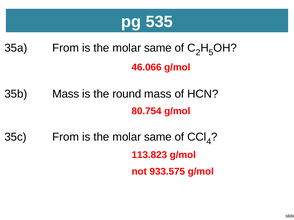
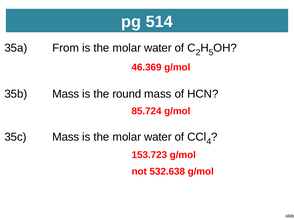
535: 535 -> 514 (159, 22)
same: same -> water (158, 48)
46.066: 46.066 -> 46.369 (147, 67)
80.754: 80.754 -> 85.724 (147, 111)
35c From: From -> Mass (66, 137)
same: same -> water (158, 137)
113.823: 113.823 -> 153.723 (149, 155)
933.575: 933.575 -> 532.638 (167, 172)
